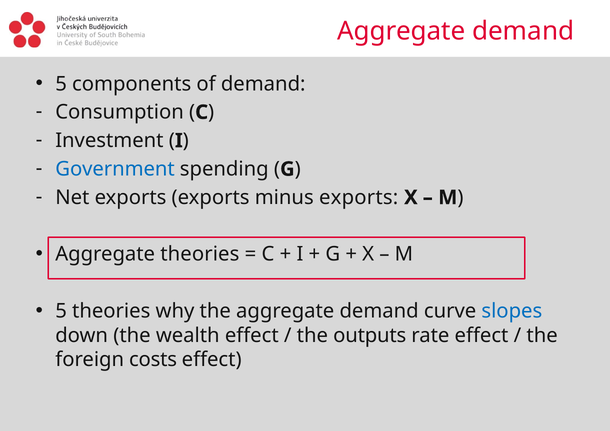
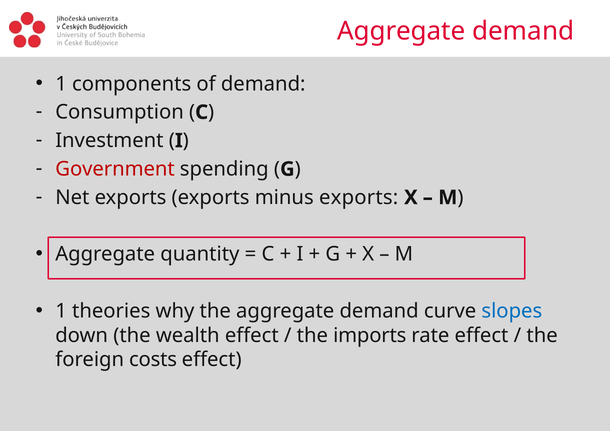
5: 5 -> 1 (61, 84)
Government colour: blue -> red (115, 169)
Aggregate theories: theories -> quantity (200, 254)
5: 5 -> 1 (61, 311)
outputs: outputs -> imports (370, 336)
